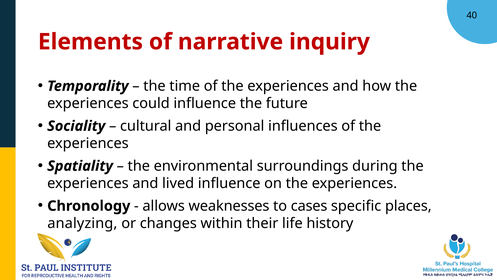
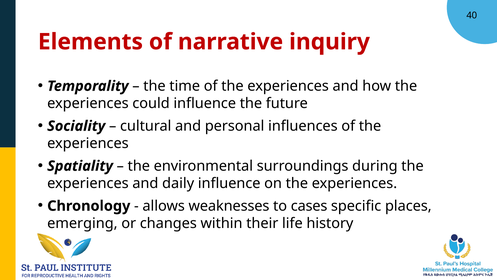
lived: lived -> daily (178, 183)
analyzing: analyzing -> emerging (82, 223)
